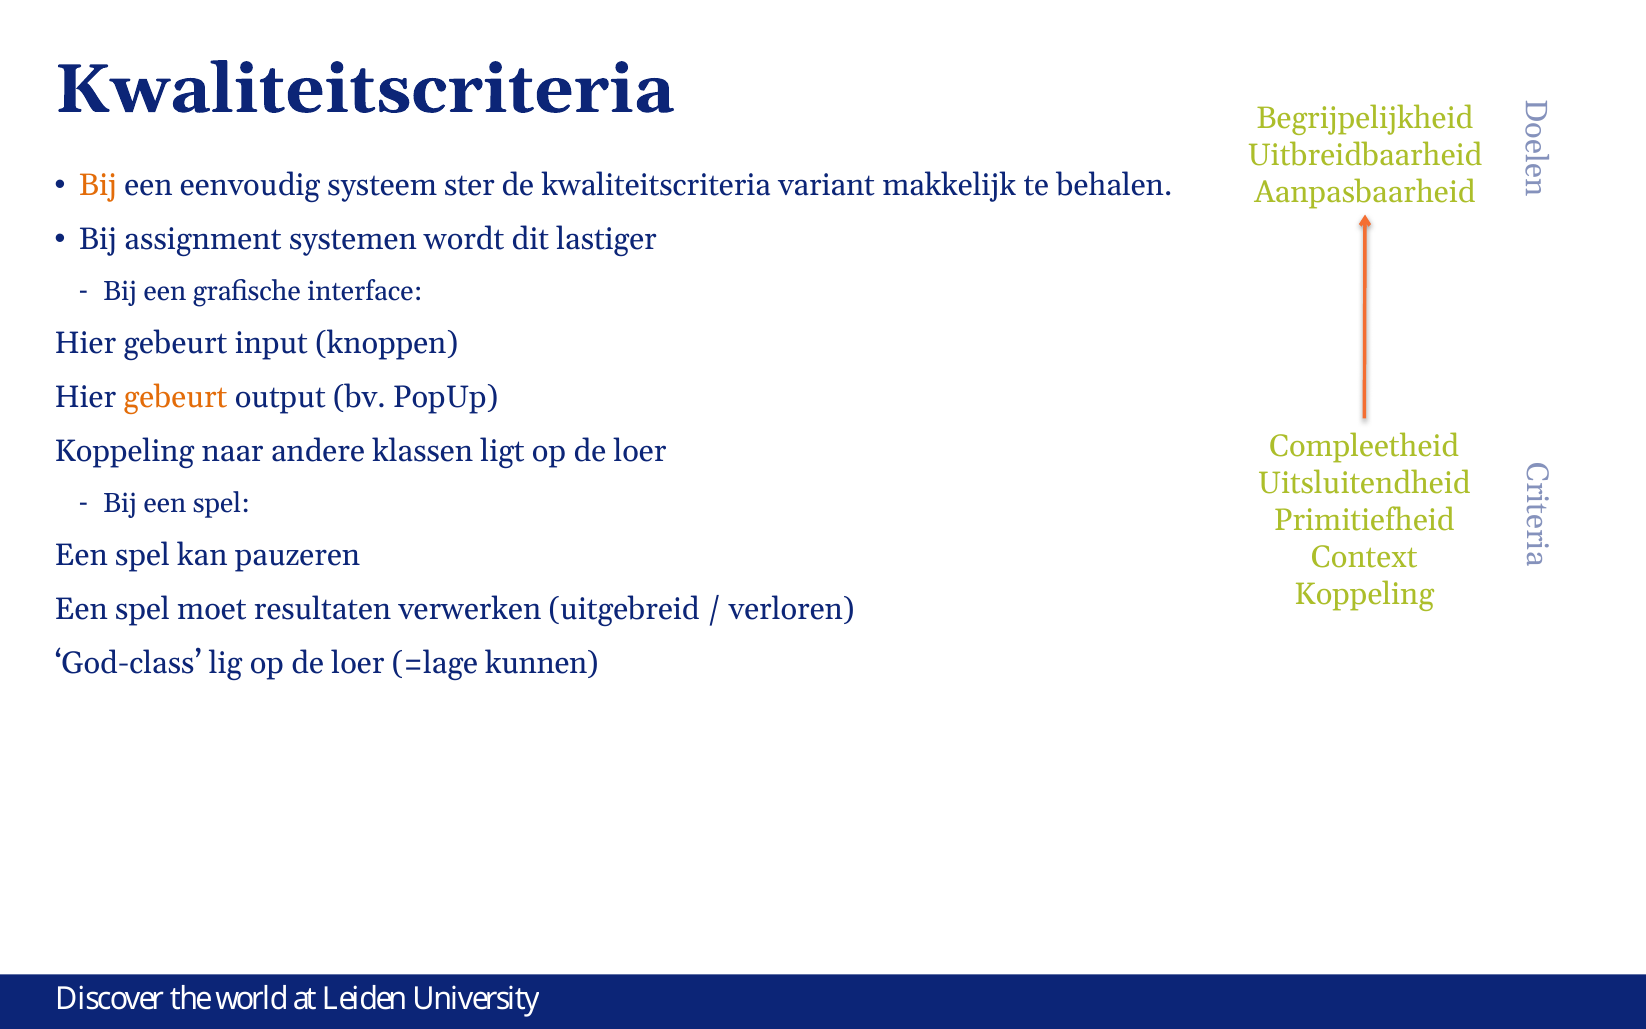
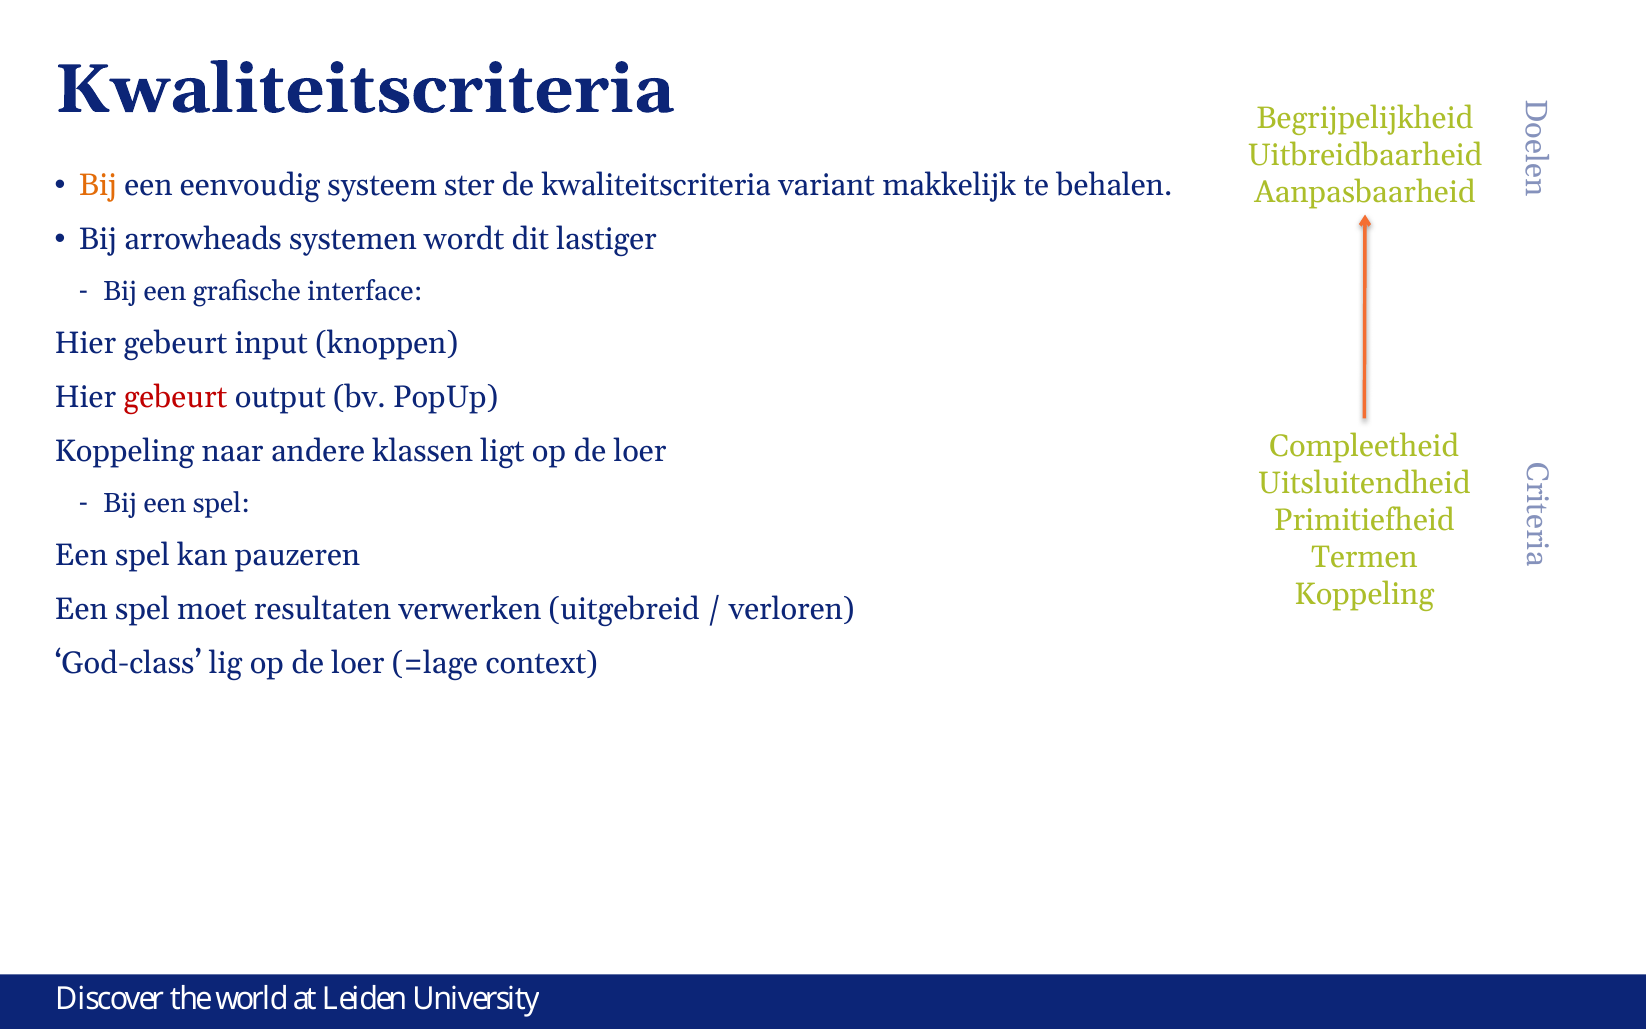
assignment: assignment -> arrowheads (203, 239)
gebeurt colour: orange -> red (175, 397)
Context: Context -> Termen (1364, 558)
kunnen: kunnen -> context (542, 663)
